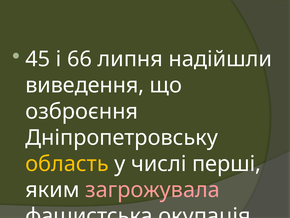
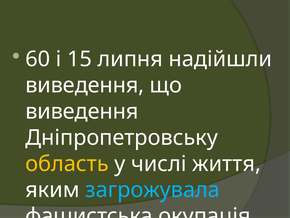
45: 45 -> 60 (38, 59)
66: 66 -> 15 (79, 59)
озброєння: озброєння -> виведення (82, 111)
перші: перші -> життя (226, 163)
загрожувала colour: pink -> light blue (153, 190)
